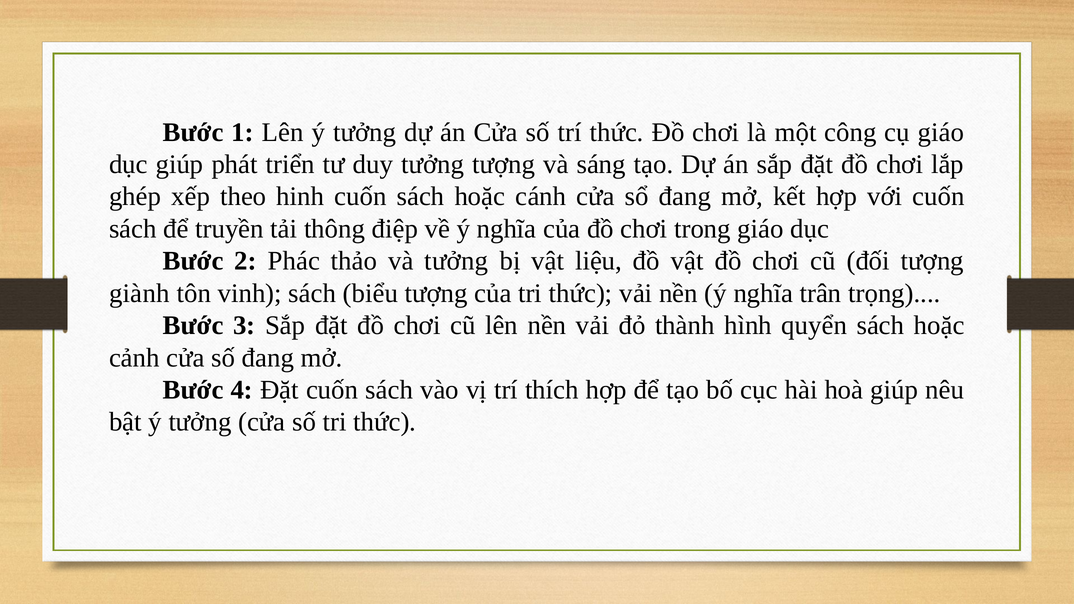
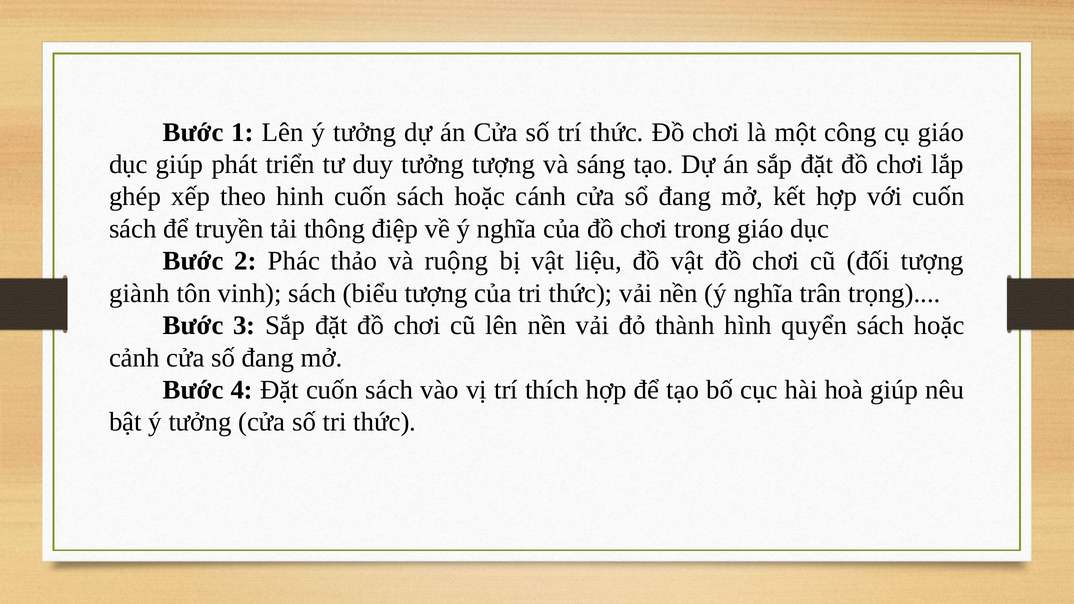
và tưởng: tưởng -> ruộng (456, 261)
